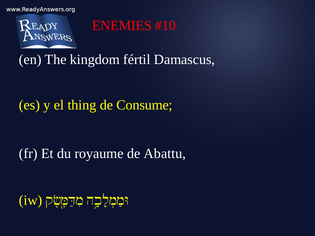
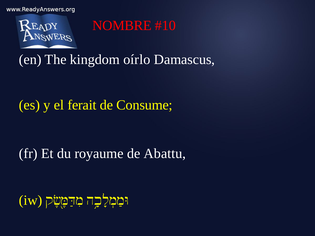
ENEMIES: ENEMIES -> NOMBRE (122, 26)
fértil: fértil -> oírlo (137, 59)
thing: thing -> ferait (82, 105)
